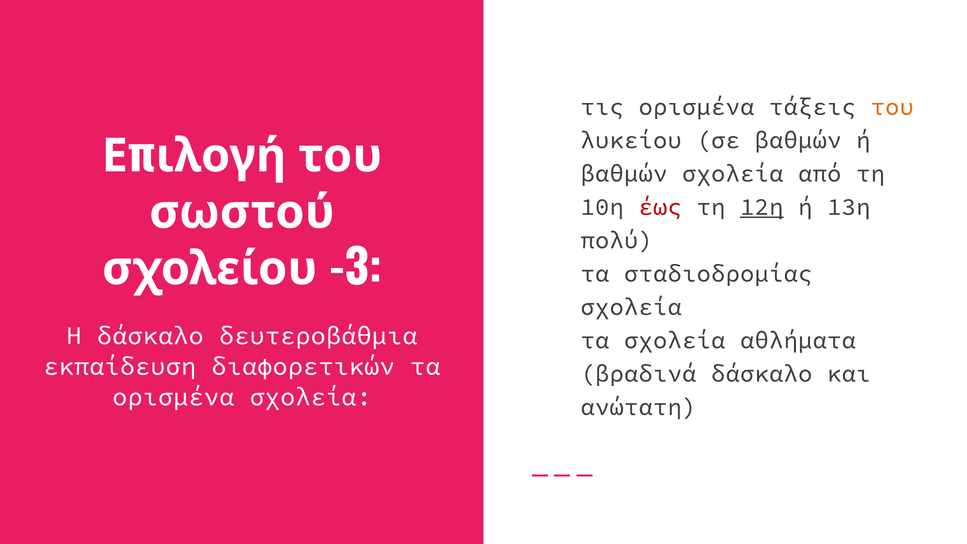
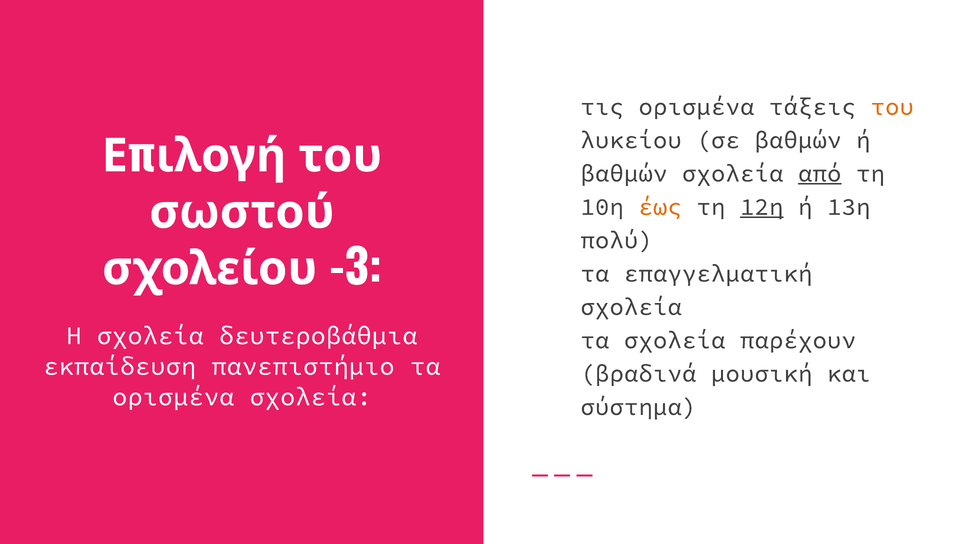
από underline: none -> present (820, 173)
έως colour: red -> orange (660, 207)
σταδιοδρομίας: σταδιοδρομίας -> επαγγελματική (718, 274)
Η δάσκαλο: δάσκαλο -> σχολεία (150, 336)
αθλήματα: αθλήματα -> παρέχουν (798, 340)
διαφορετικών: διαφορετικών -> πανεπιστήμιο (303, 366)
βραδινά δάσκαλο: δάσκαλο -> μουσική (762, 374)
ανώτατη: ανώτατη -> σύστημα (638, 407)
